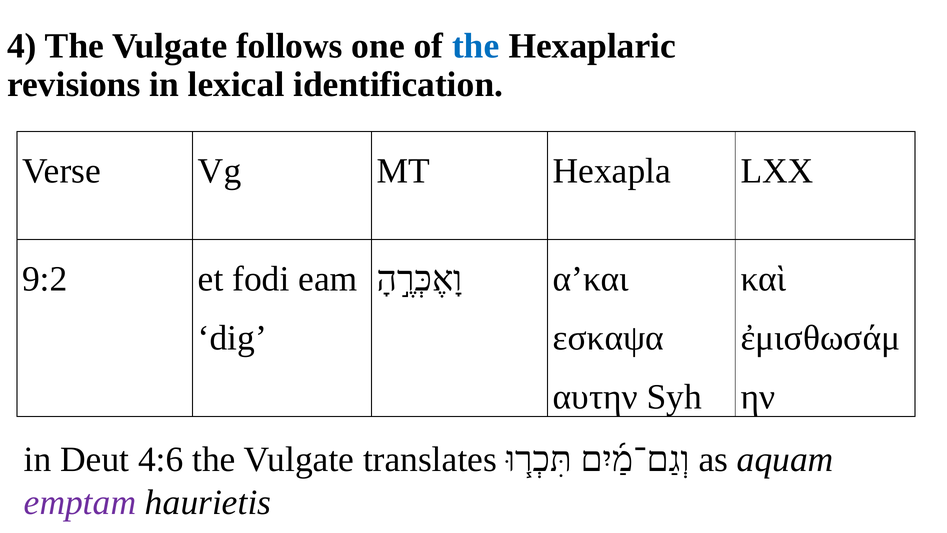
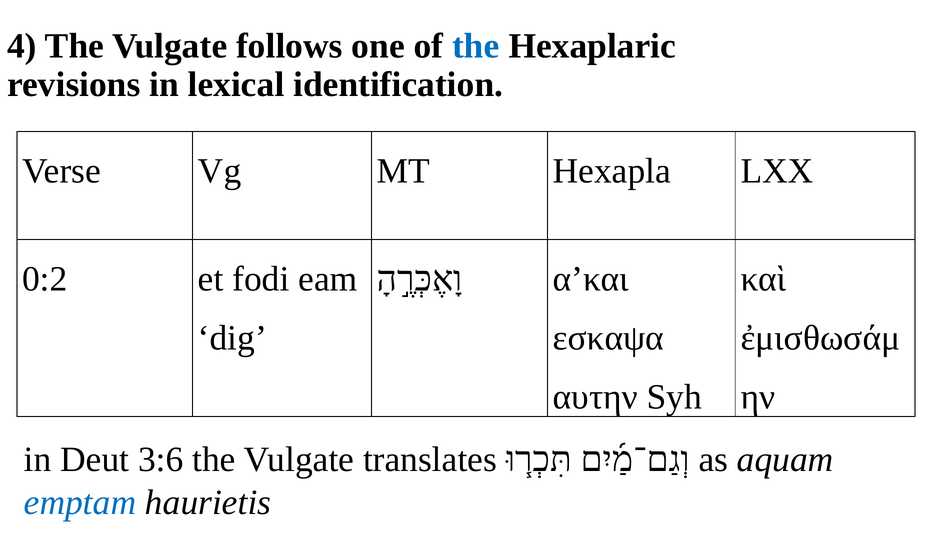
9:2: 9:2 -> 0:2 (45, 279)
4:6: 4:6 -> 3:6 (161, 459)
emptam colour: purple -> blue (80, 502)
